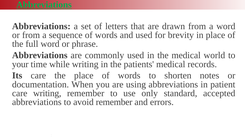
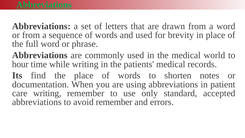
your: your -> hour (20, 64)
Its care: care -> find (38, 75)
